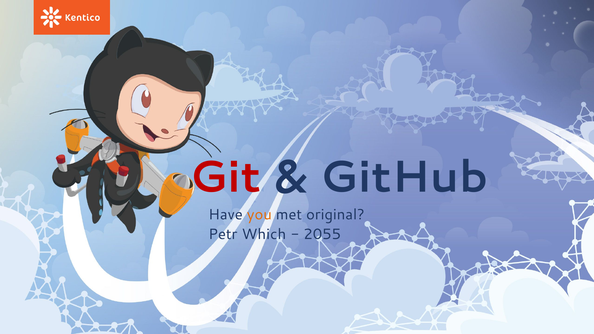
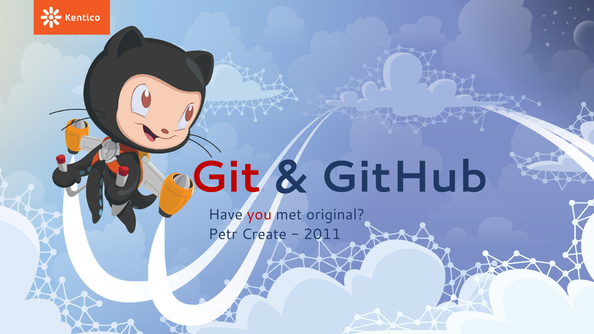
you colour: orange -> red (259, 215)
Which: Which -> Create (264, 234)
2055: 2055 -> 2011 (322, 234)
